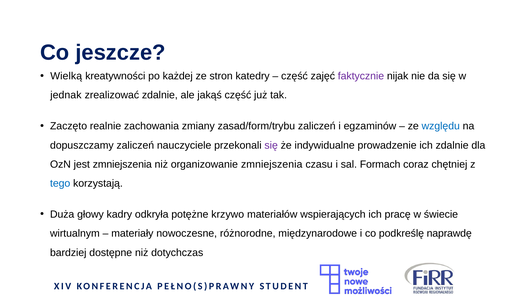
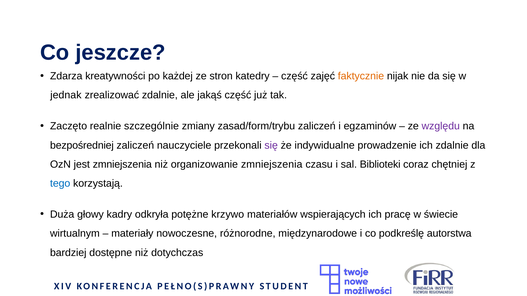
Wielką: Wielką -> Zdarza (66, 76)
faktycznie colour: purple -> orange (361, 76)
zachowania: zachowania -> szczególnie (151, 126)
względu colour: blue -> purple (441, 126)
dopuszczamy: dopuszczamy -> bezpośredniej (82, 145)
Formach: Formach -> Biblioteki (380, 165)
naprawdę: naprawdę -> autorstwa (449, 234)
